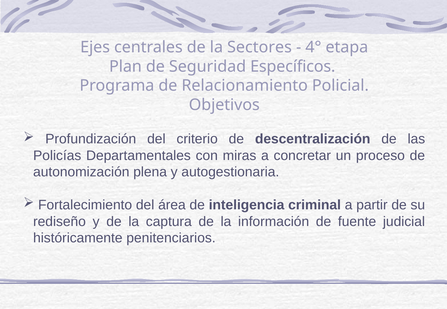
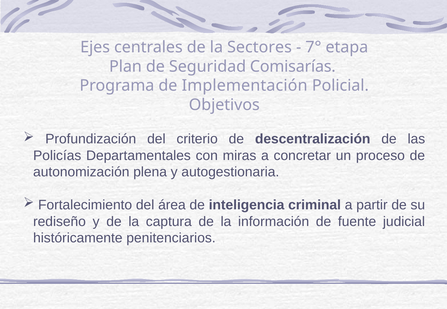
4°: 4° -> 7° (313, 47)
Específicos: Específicos -> Comisarías (293, 67)
Relacionamiento: Relacionamiento -> Implementación (245, 86)
